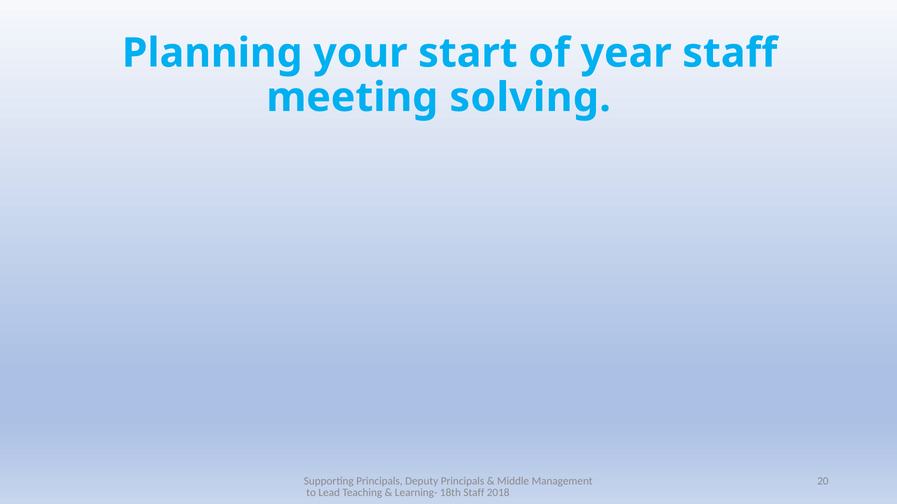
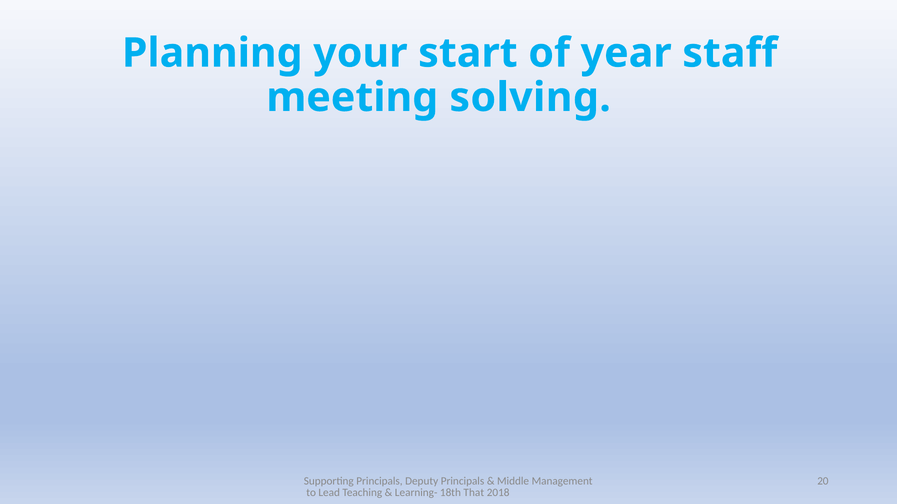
18th Staff: Staff -> That (474, 493)
